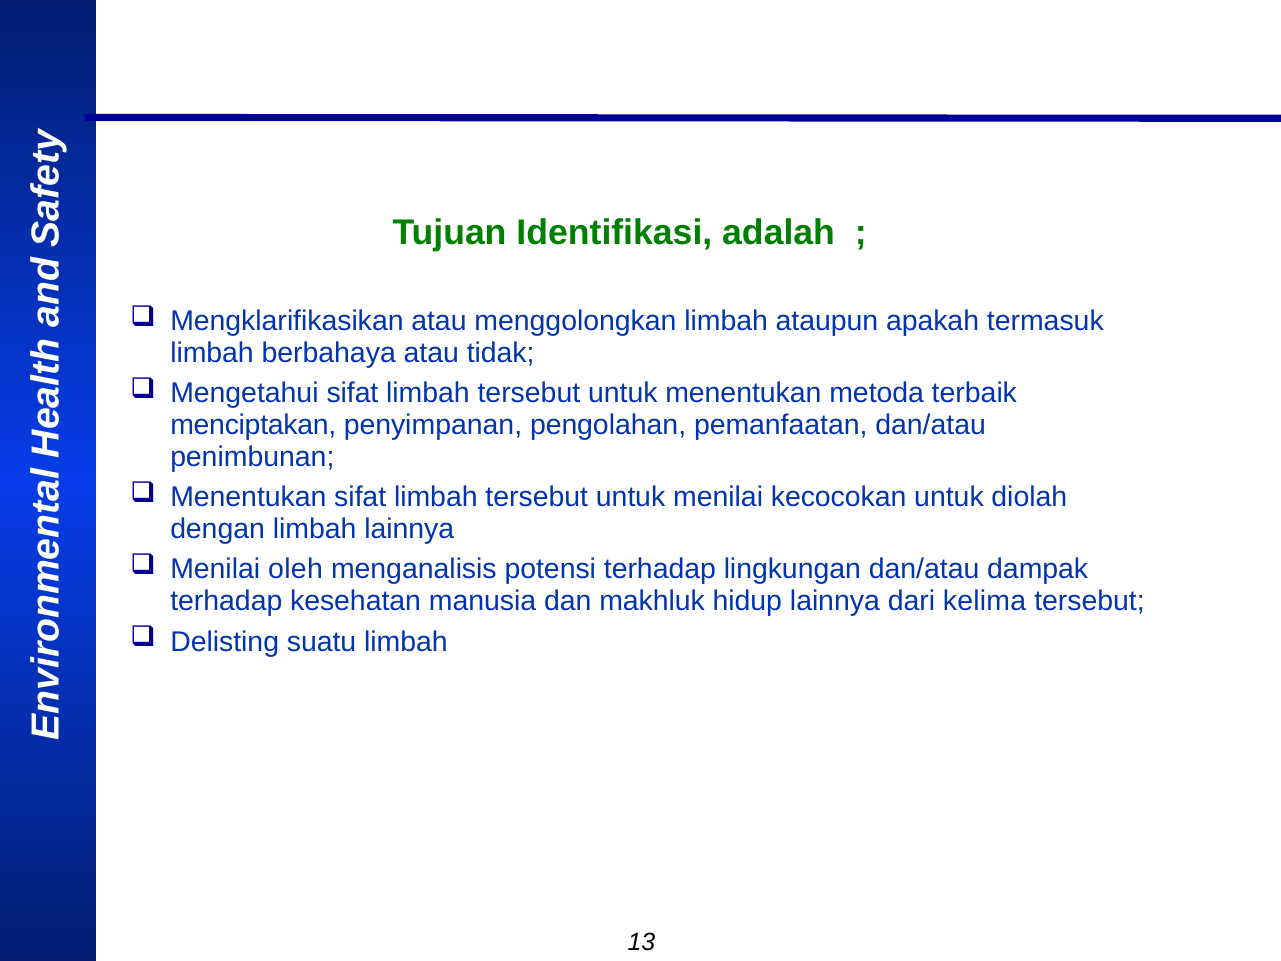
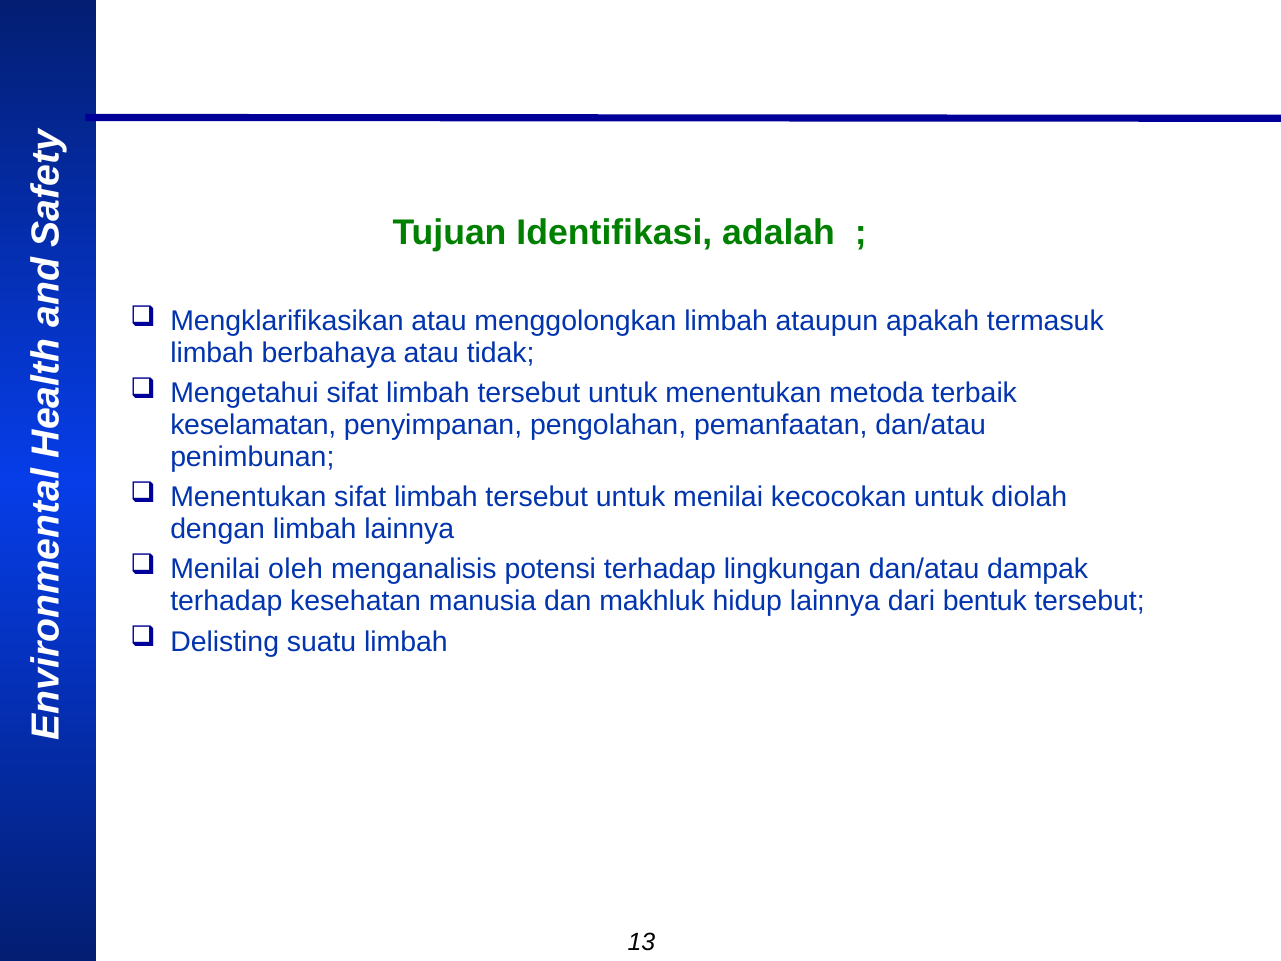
menciptakan: menciptakan -> keselamatan (253, 425)
kelima: kelima -> bentuk (985, 601)
